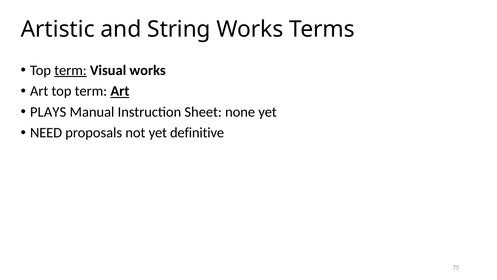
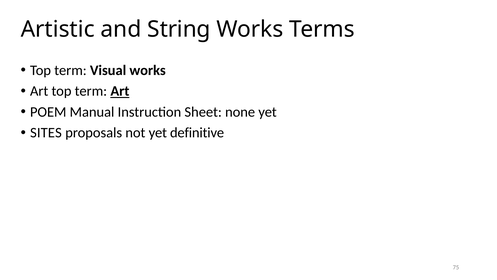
term underline: present -> none (70, 70)
PLAYS: PLAYS -> POEM (48, 112)
NEED: NEED -> SITES (46, 133)
